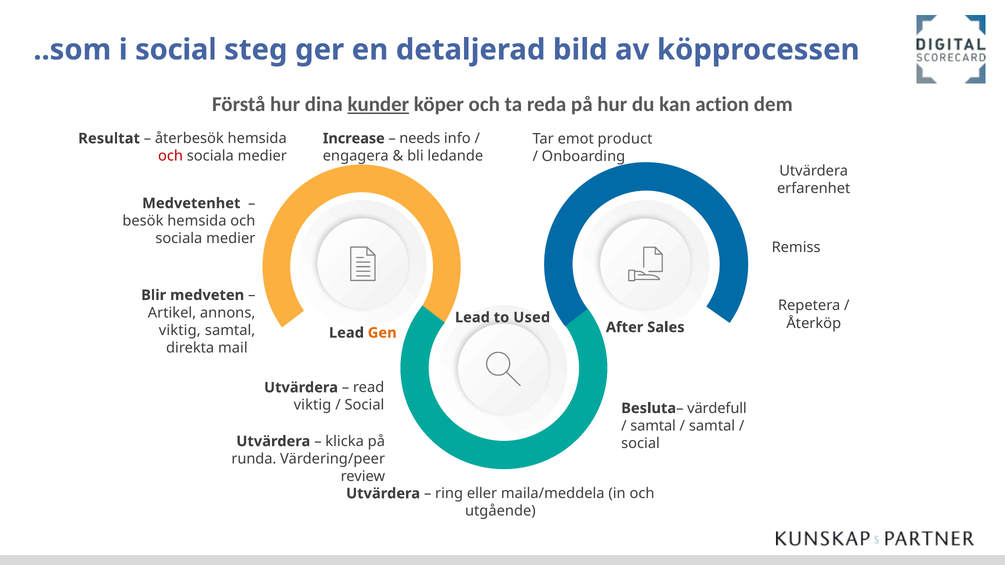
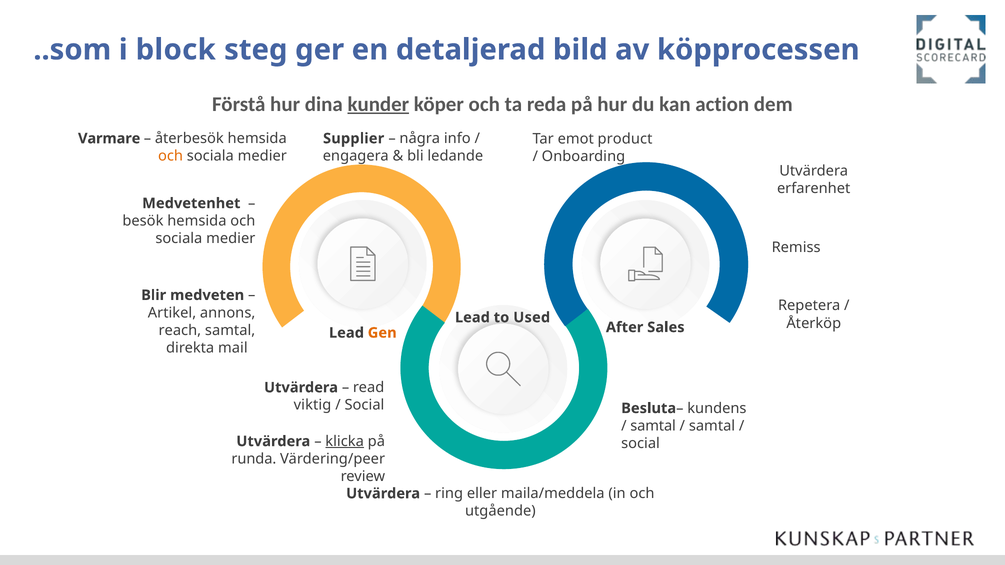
i social: social -> block (176, 50)
Resultat: Resultat -> Varmare (109, 139)
Increase: Increase -> Supplier (354, 139)
needs: needs -> några (420, 139)
och colour: red -> orange (171, 156)
viktig: viktig -> reach (180, 331)
värdefull: värdefull -> kundens (717, 409)
klicka underline: none -> present (345, 442)
